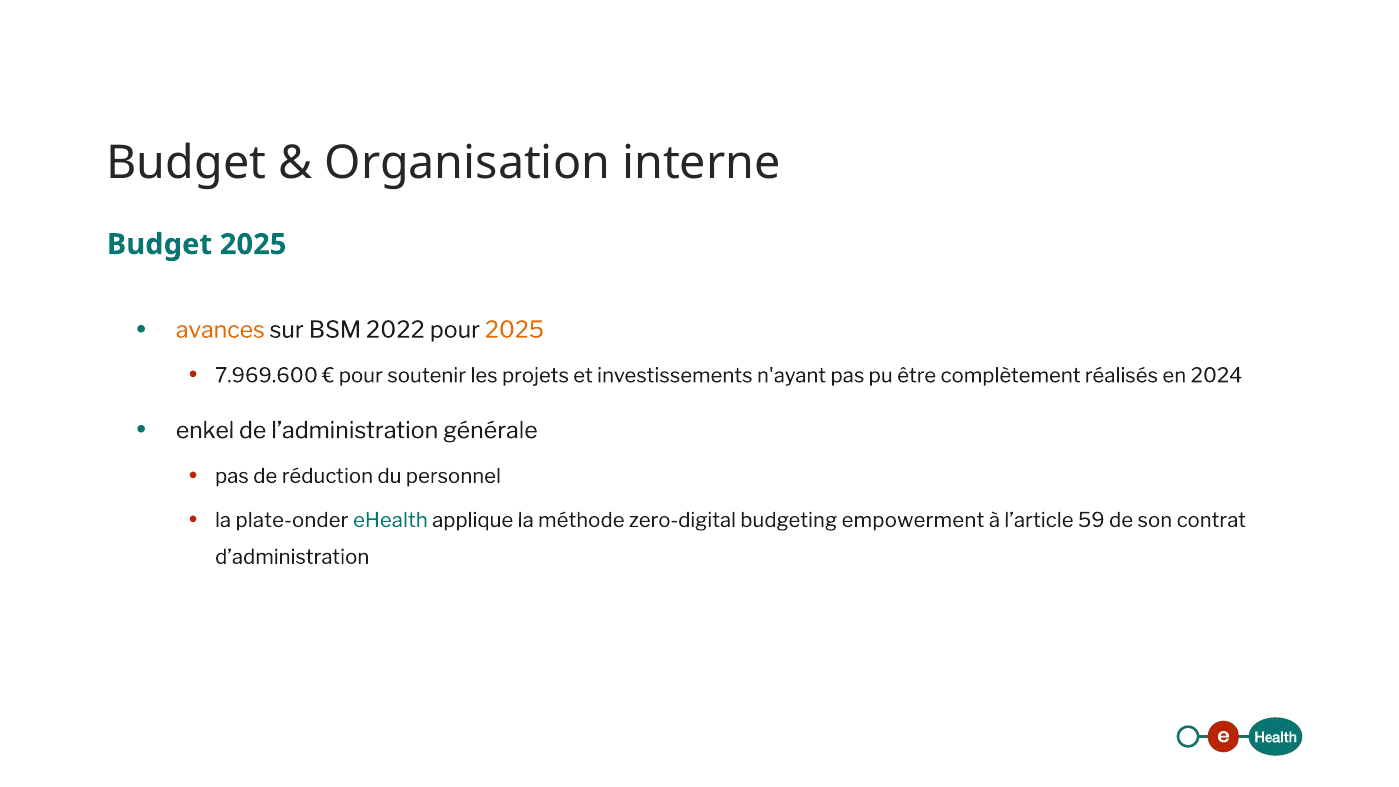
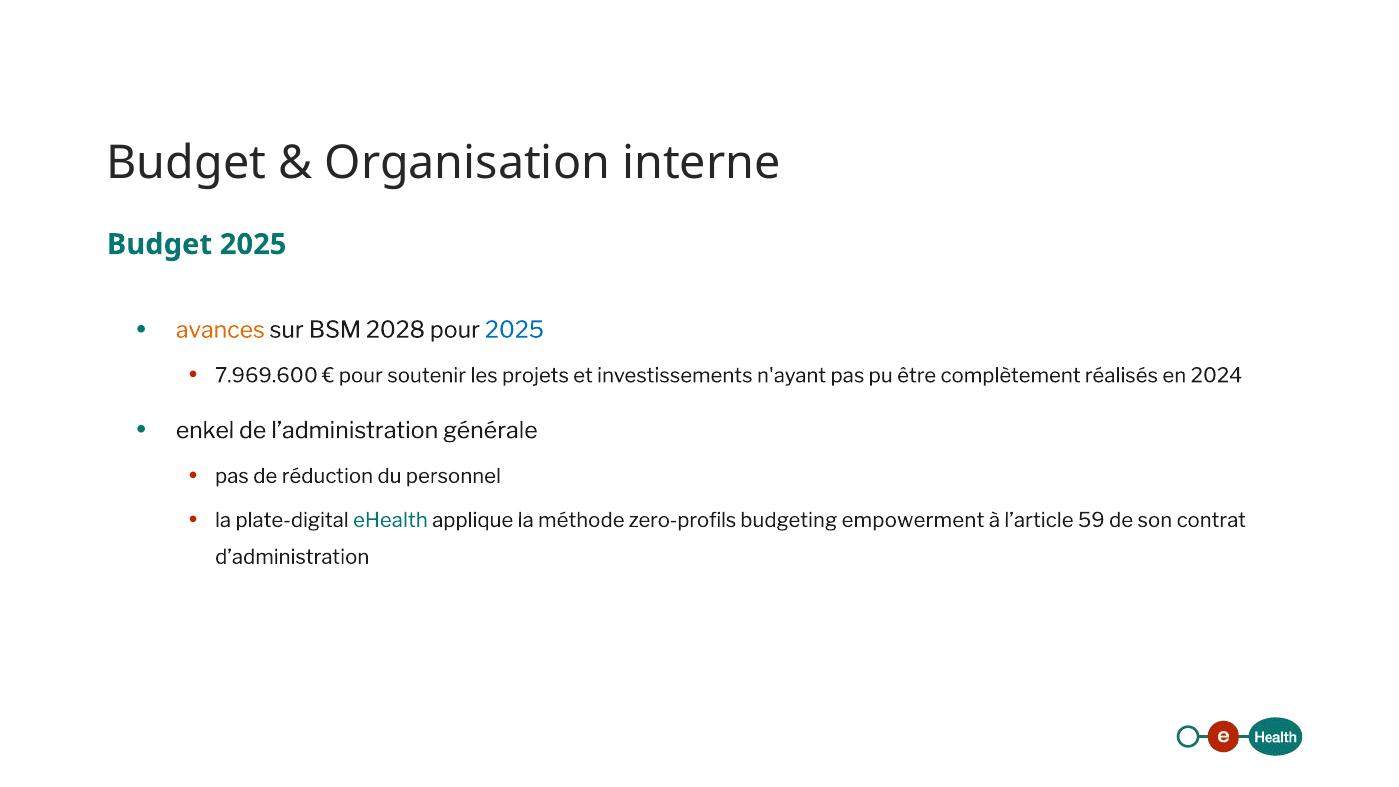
2022: 2022 -> 2028 (396, 330)
2025 colour: orange -> blue (514, 330)
plate-onder: plate-onder -> plate-digital (292, 520)
zero-digital: zero-digital -> zero-profils (683, 520)
